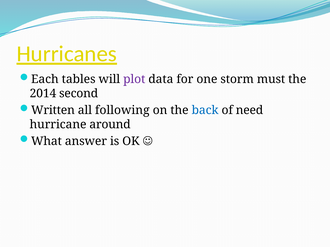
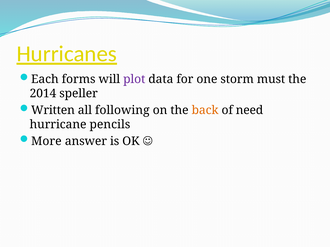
tables: tables -> forms (79, 79)
second: second -> speller (79, 94)
back colour: blue -> orange (205, 110)
around: around -> pencils (110, 125)
What: What -> More (46, 141)
